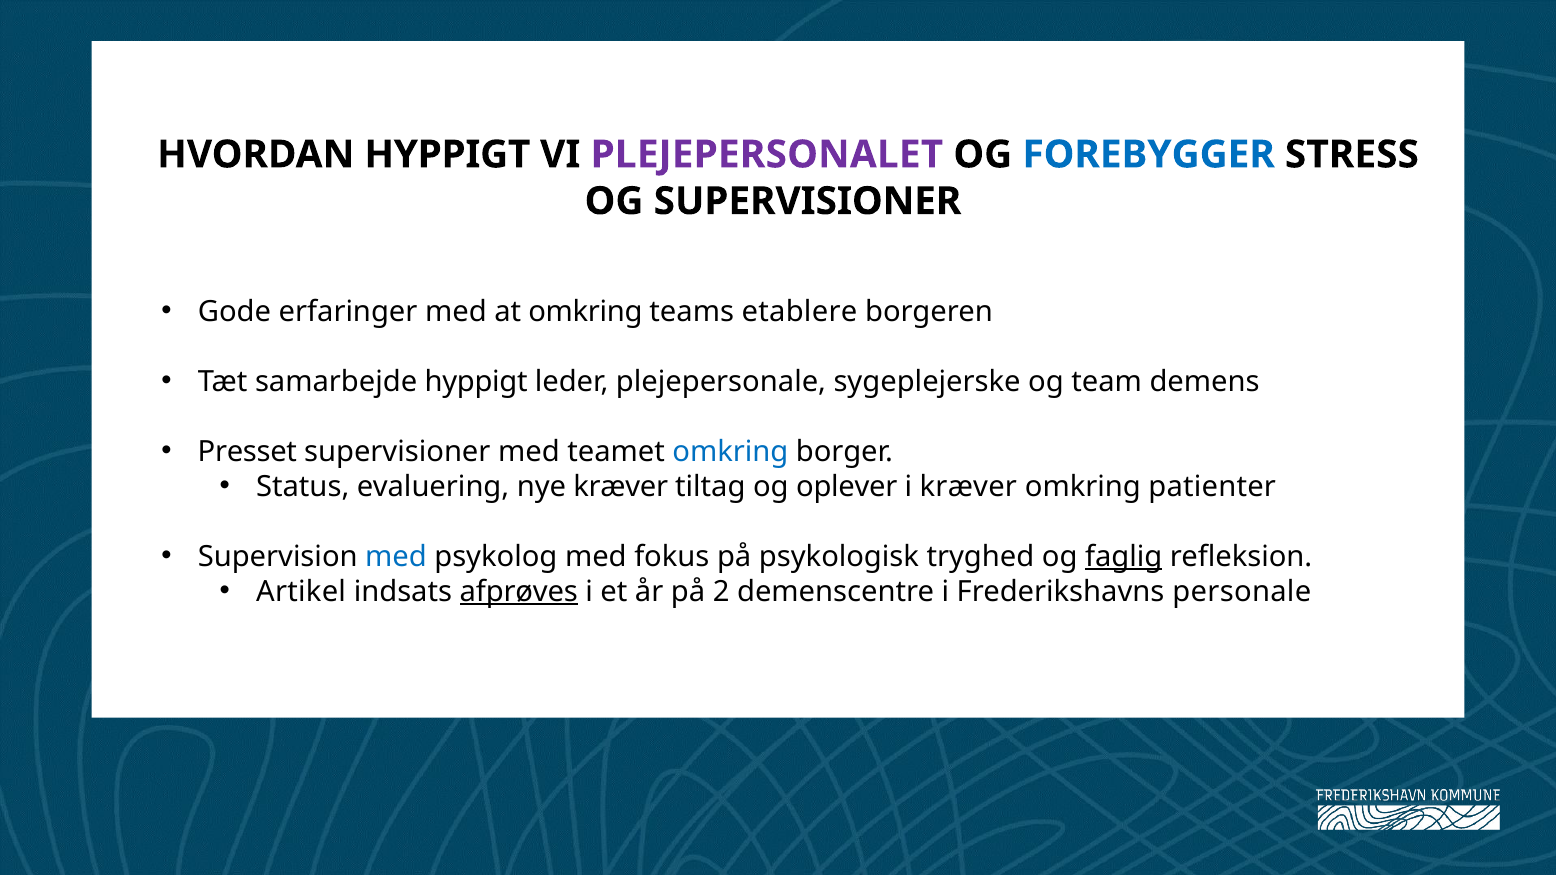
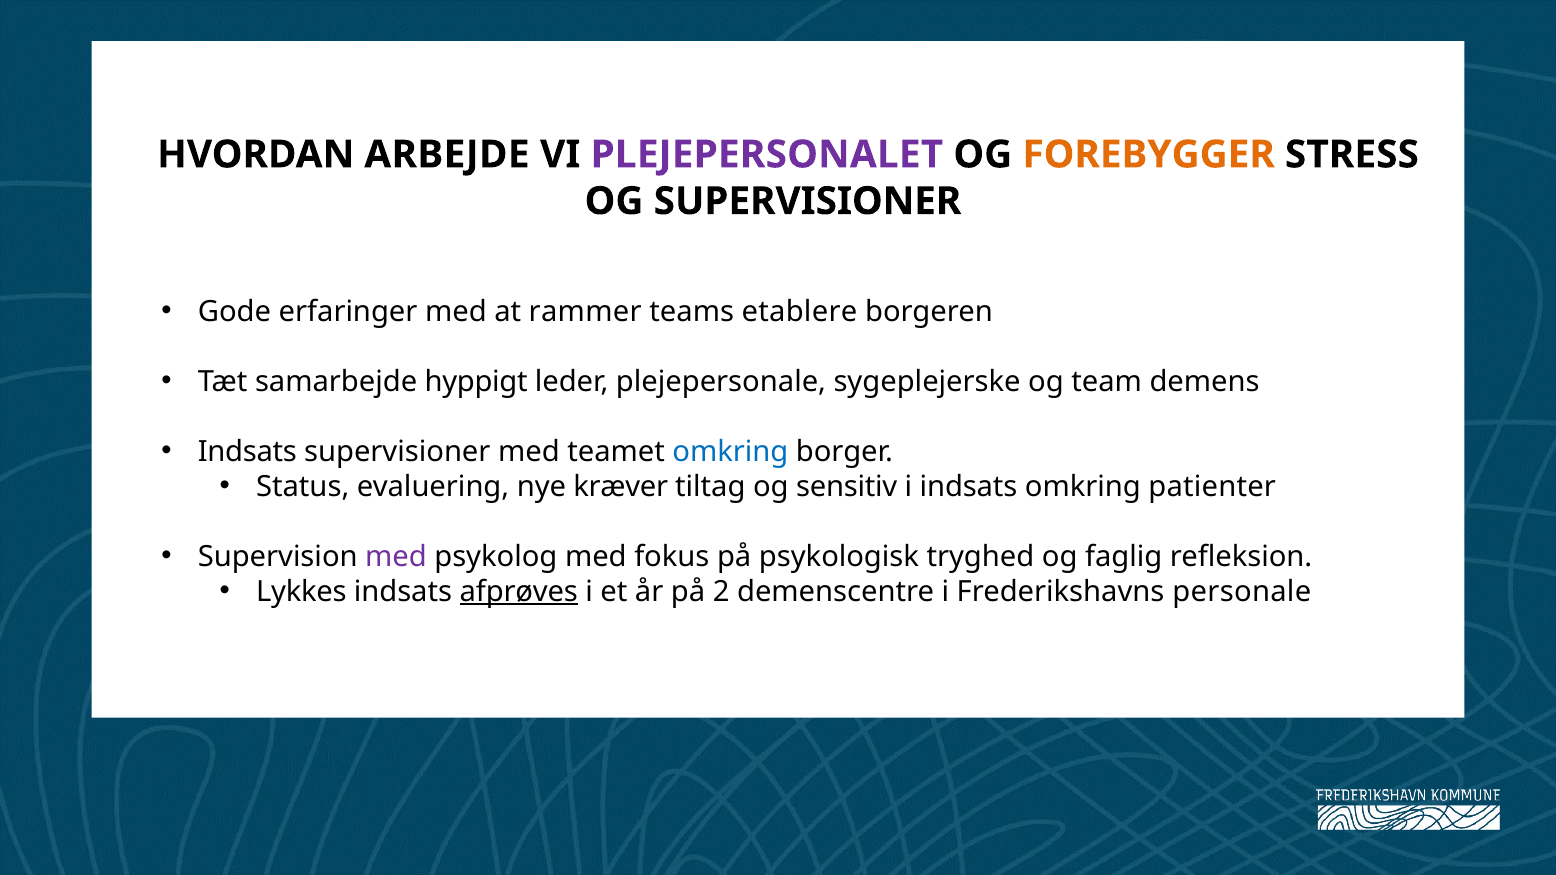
HVORDAN HYPPIGT: HYPPIGT -> ARBEJDE (447, 155)
FOREBYGGER colour: blue -> orange (1149, 155)
at omkring: omkring -> rammer (585, 311)
Presset: Presset -> Indsats (247, 452)
oplever: oplever -> sensitiv (847, 487)
i kræver: kræver -> indsats (969, 487)
med colour: blue -> purple (396, 557)
faglig underline: present -> none (1124, 557)
Artikel: Artikel -> Lykkes (301, 592)
